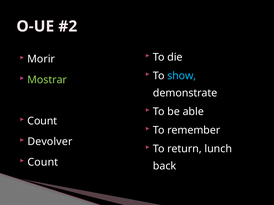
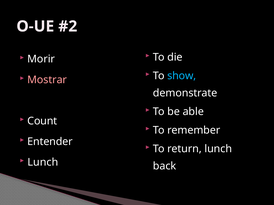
Mostrar colour: light green -> pink (47, 80)
Devolver: Devolver -> Entender (50, 142)
Count: Count -> Lunch (43, 163)
